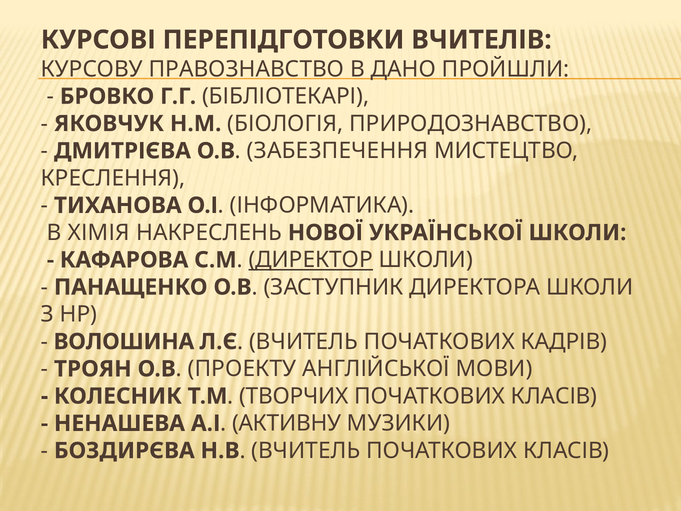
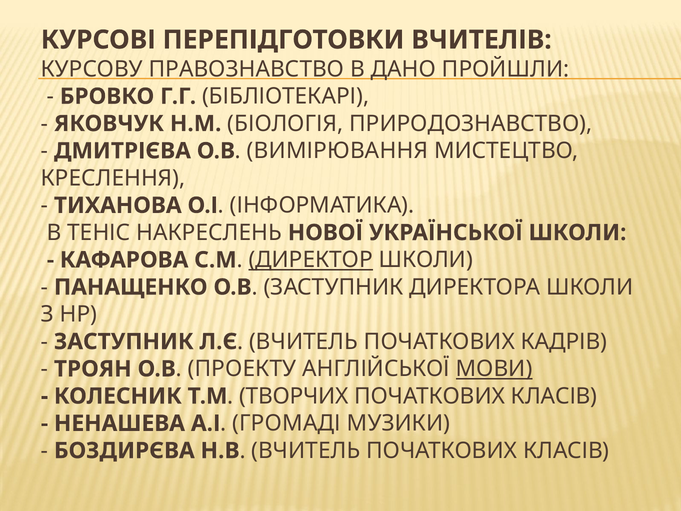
ЗАБЕЗПЕЧЕННЯ: ЗАБЕЗПЕЧЕННЯ -> ВИМІРЮВАННЯ (337, 151)
ХІМІЯ: ХІМІЯ -> ТЕНІС (99, 233)
ВОЛОШИНА: ВОЛОШИНА -> ЗАСТУПНИК (124, 341)
МОВИ underline: none -> present (494, 369)
АКТИВНУ: АКТИВНУ -> ГРОМАДІ (287, 423)
